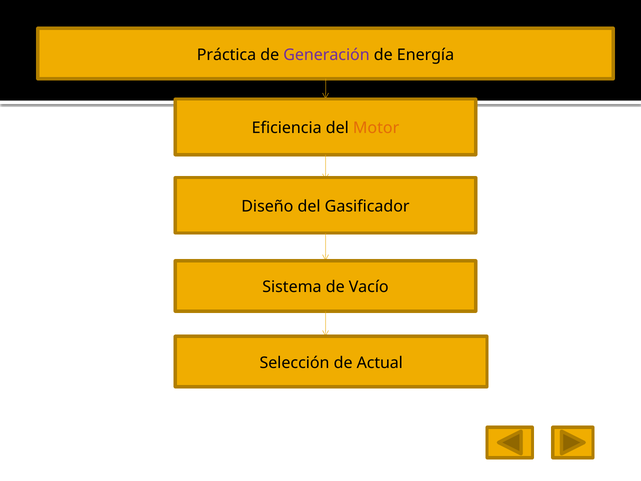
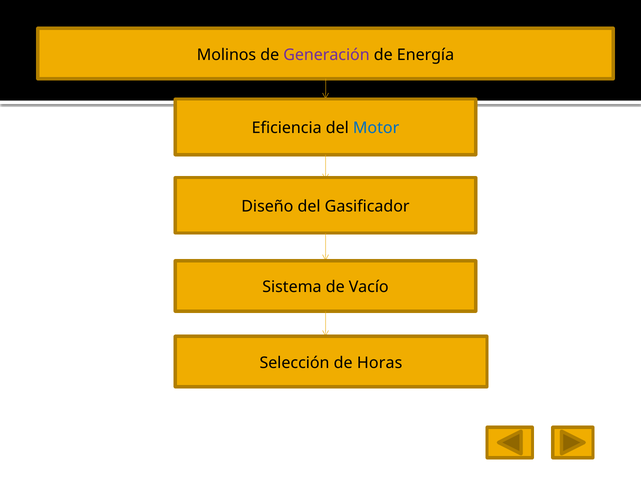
Práctica: Práctica -> Molinos (226, 55)
Motor colour: orange -> blue (376, 128)
Actual: Actual -> Horas (380, 363)
